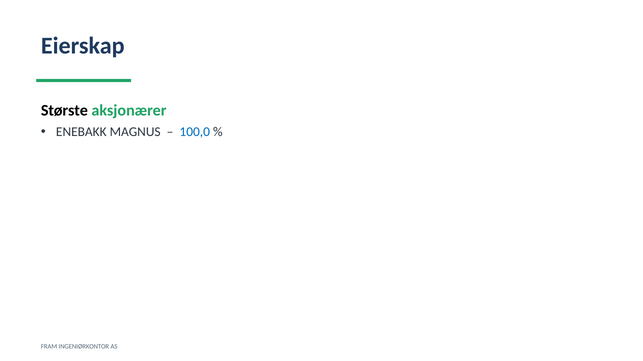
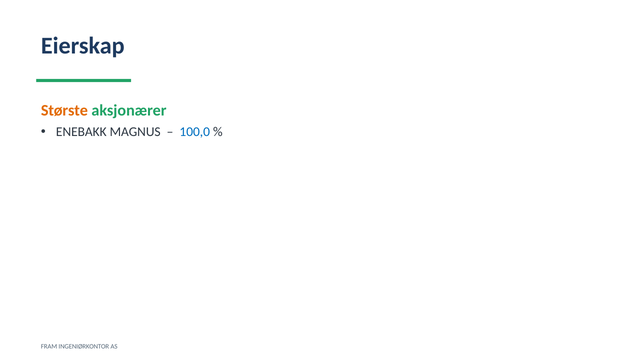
Største colour: black -> orange (64, 111)
